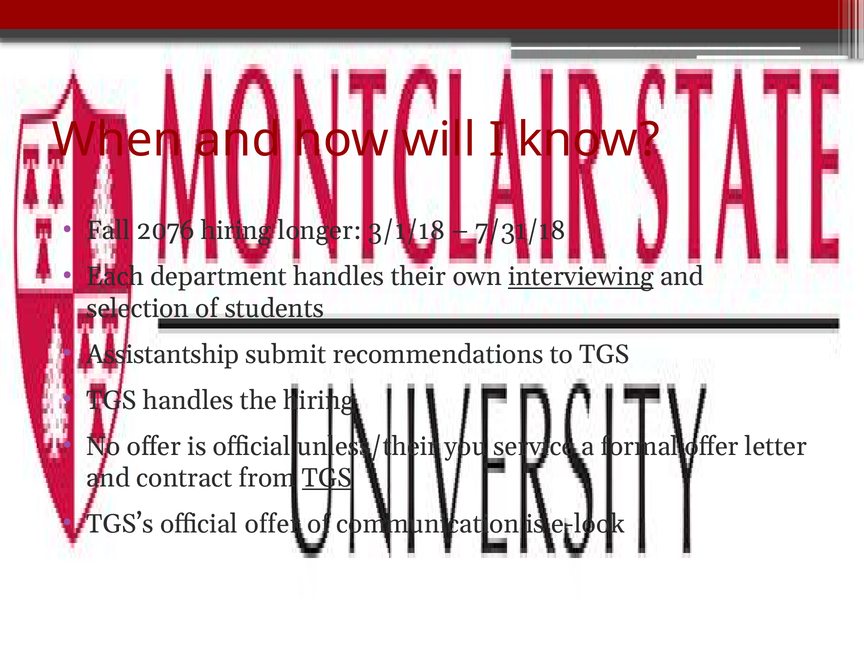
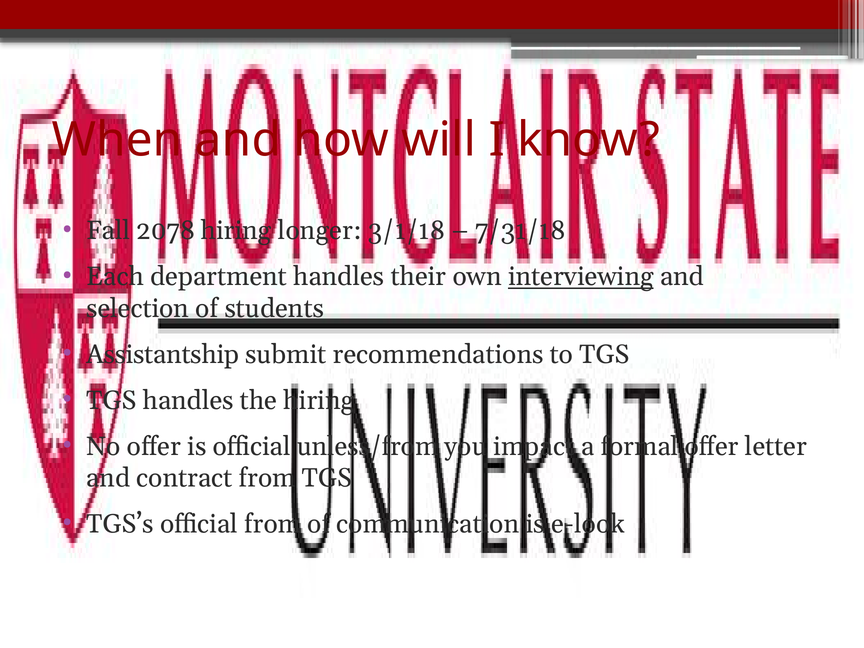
2076: 2076 -> 2078 (166, 231)
unless/their: unless/their -> unless/from (368, 446)
service: service -> impact (534, 446)
TGS underline: present -> none (327, 478)
official offer: offer -> from (273, 524)
